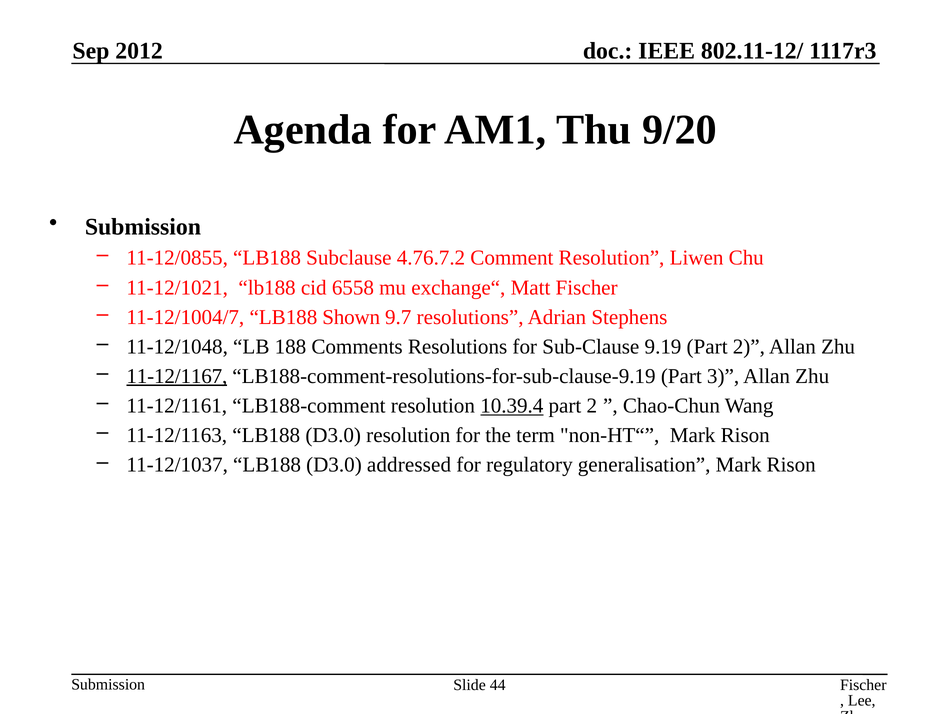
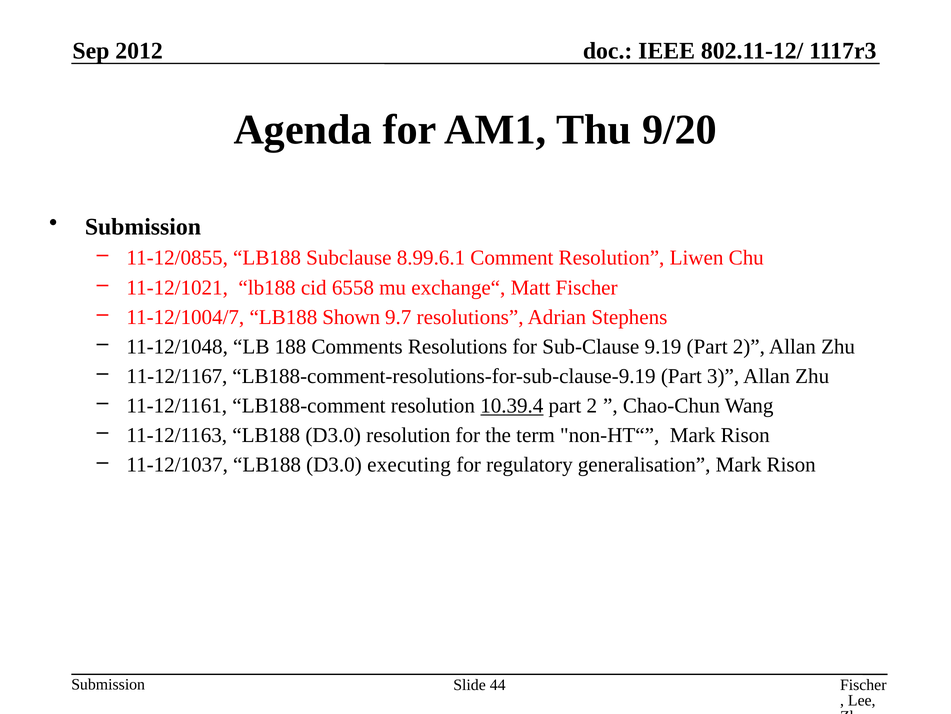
4.76.7.2: 4.76.7.2 -> 8.99.6.1 (431, 258)
11-12/1167 underline: present -> none (177, 376)
addressed: addressed -> executing (409, 464)
